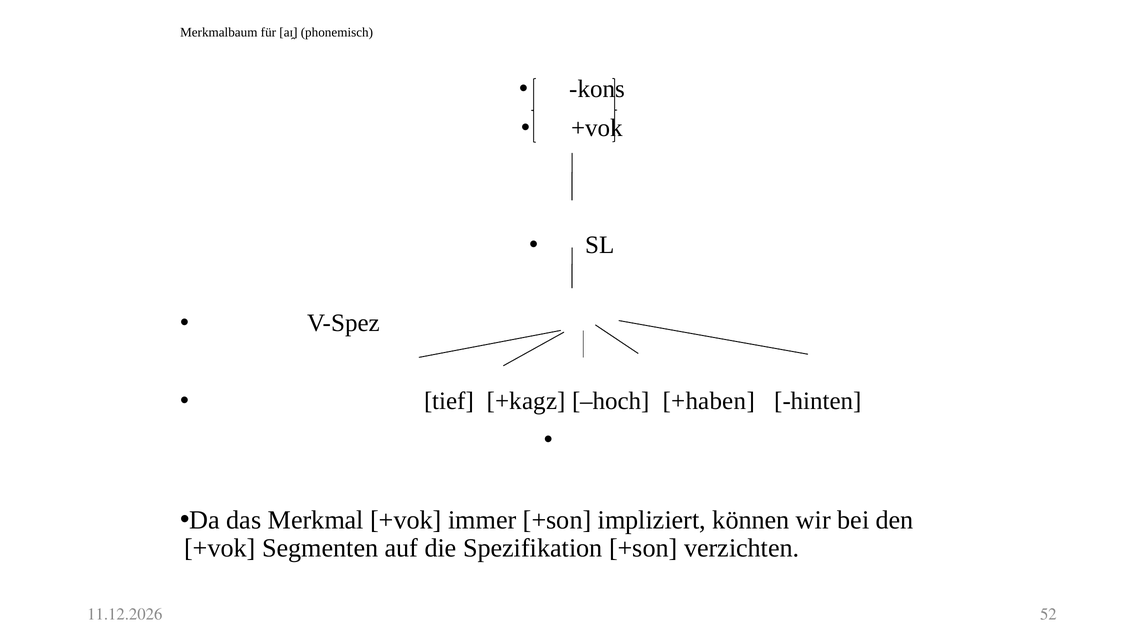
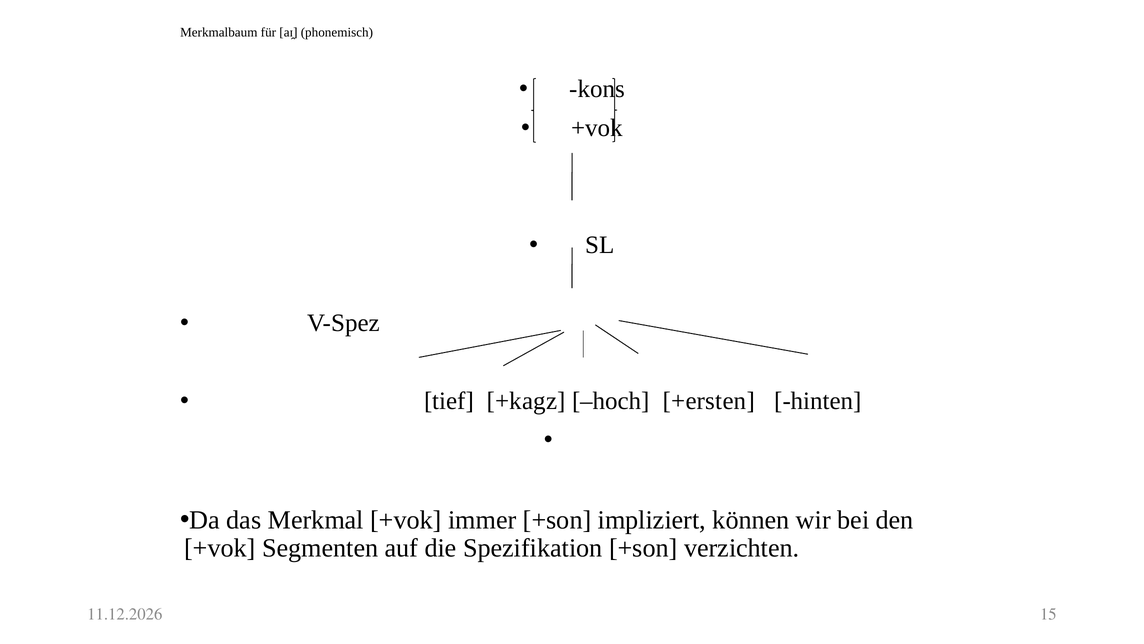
+haben: +haben -> +ersten (709, 401)
52: 52 -> 15 (1048, 614)
